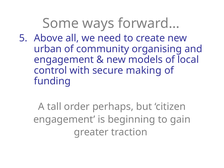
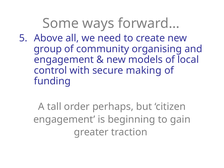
urban: urban -> group (48, 49)
